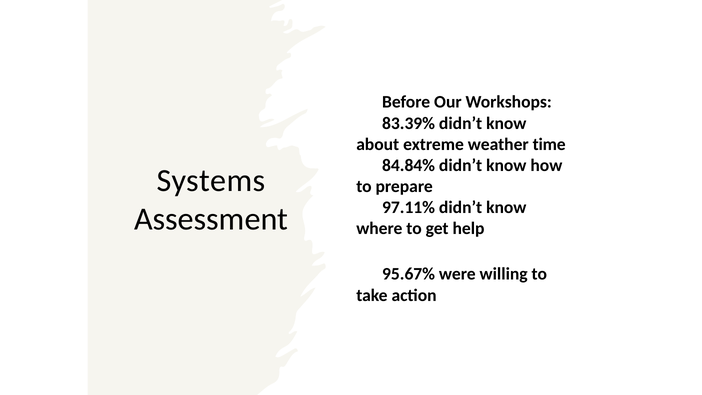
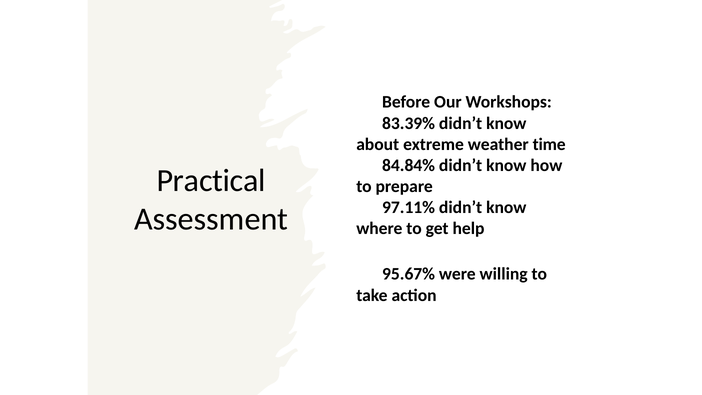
Systems: Systems -> Practical (211, 180)
